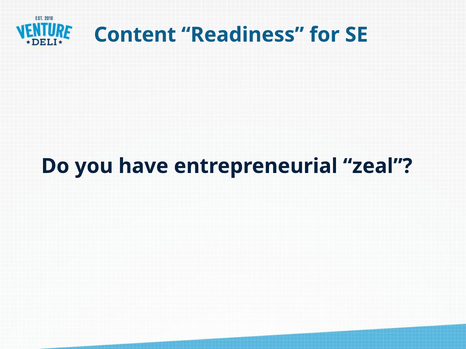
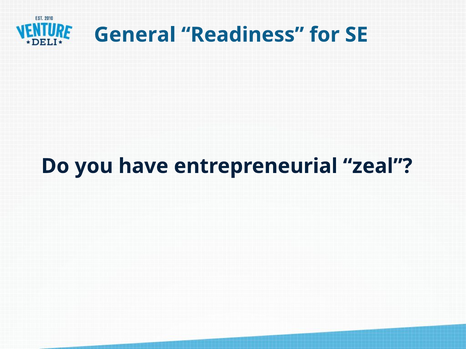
Content: Content -> General (135, 35)
